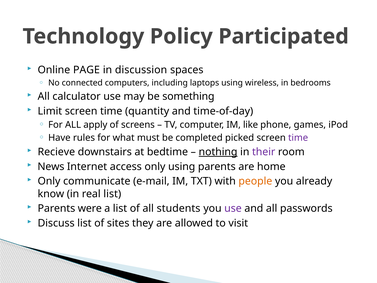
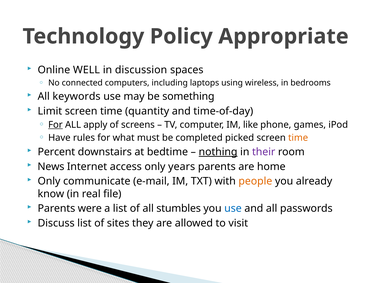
Participated: Participated -> Appropriate (283, 36)
PAGE: PAGE -> WELL (86, 70)
calculator: calculator -> keywords (77, 96)
For underline: none -> present (55, 125)
time colour: purple -> orange (298, 138)
Recieve: Recieve -> Percent (56, 152)
only using: using -> years (182, 166)
real list: list -> file (112, 194)
students: students -> stumbles (179, 208)
use colour: purple -> blue (233, 208)
